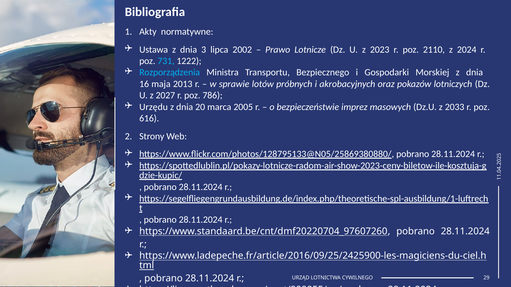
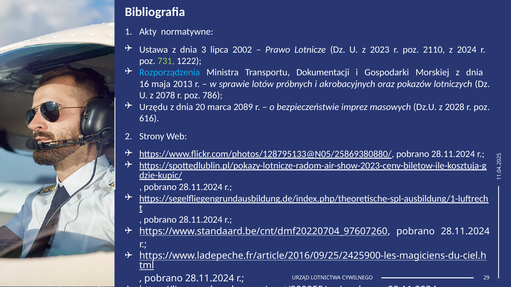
731 colour: light blue -> light green (166, 61)
Bezpiecznego: Bezpiecznego -> Dokumentacji (323, 73)
2027: 2027 -> 2078 (165, 96)
2005: 2005 -> 2089 (243, 107)
2033: 2033 -> 2028 (455, 107)
